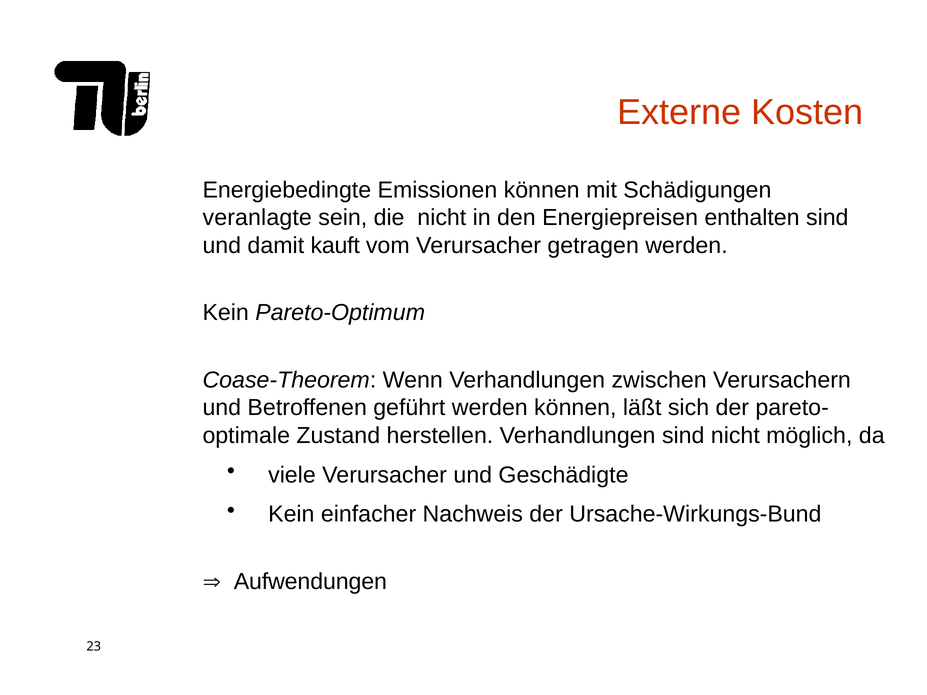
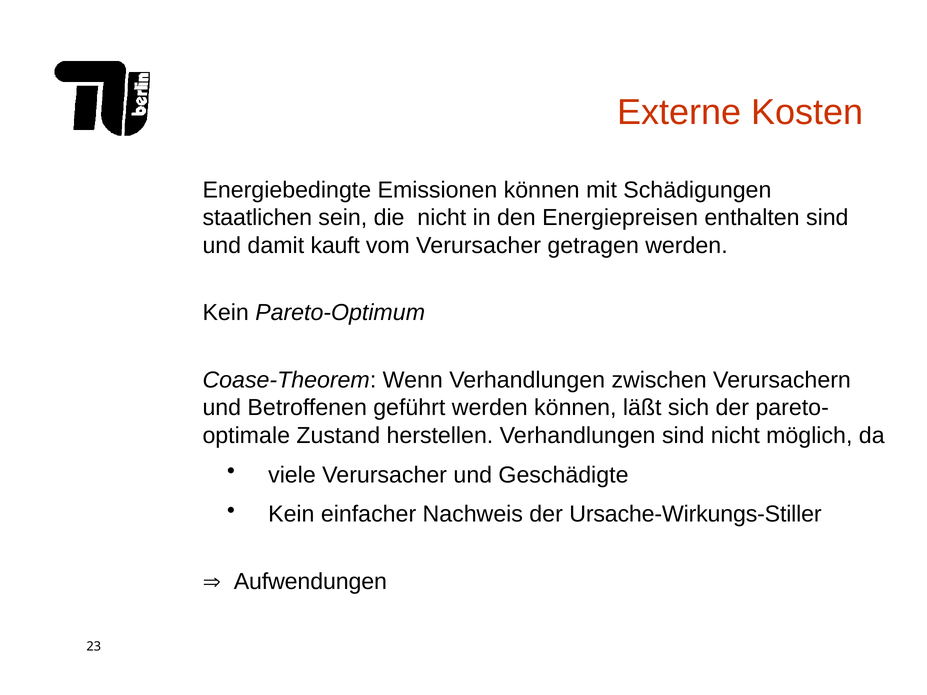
veranlagte: veranlagte -> staatlichen (257, 218)
Ursache-Wirkungs-Bund: Ursache-Wirkungs-Bund -> Ursache-Wirkungs-Stiller (695, 515)
